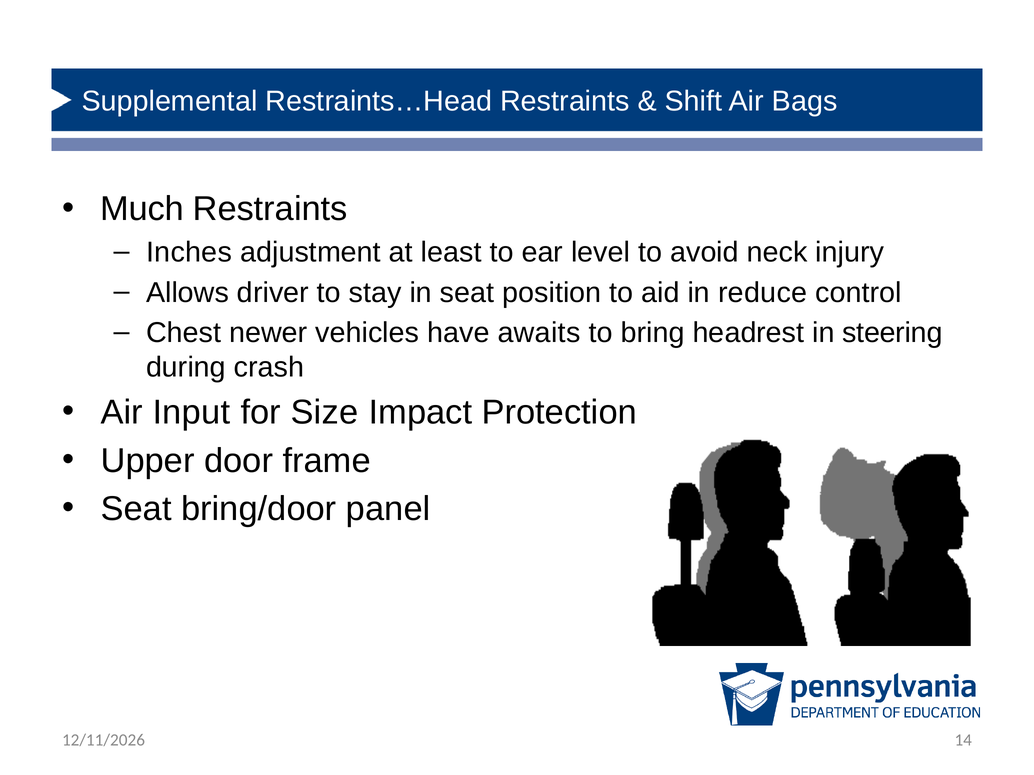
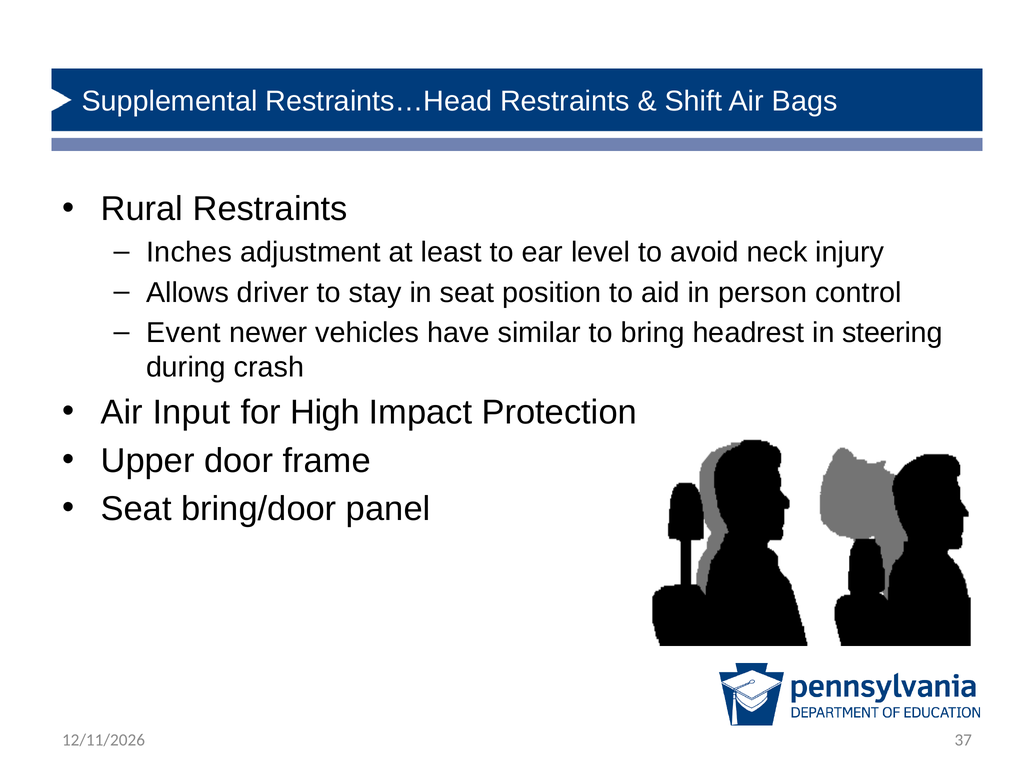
Much: Much -> Rural (142, 209)
reduce: reduce -> person (763, 293)
Chest: Chest -> Event (183, 333)
awaits: awaits -> similar (539, 333)
Size: Size -> High (325, 413)
14: 14 -> 37 (963, 740)
